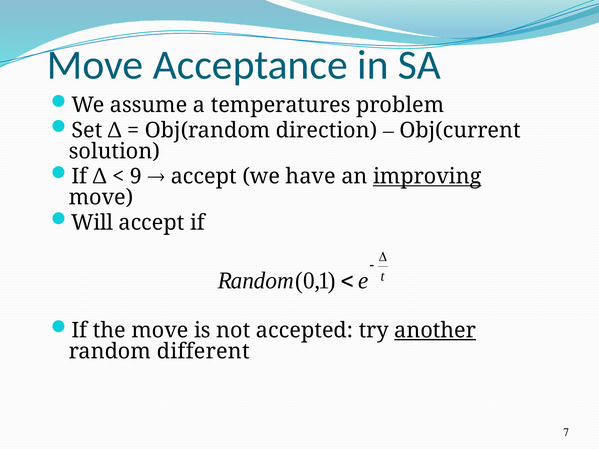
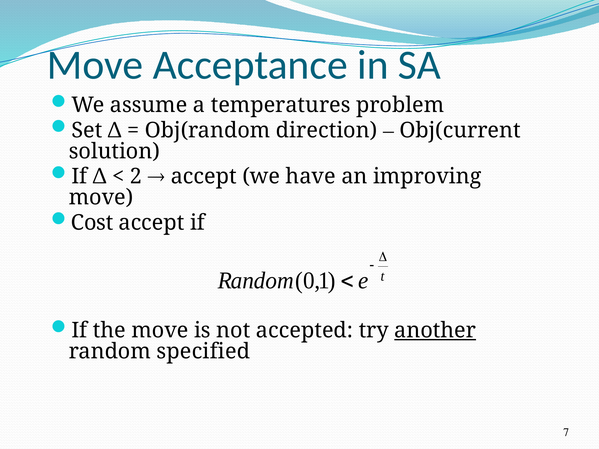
9: 9 -> 2 (136, 177)
improving underline: present -> none (427, 177)
Will: Will -> Cost (92, 223)
different: different -> specified (203, 352)
